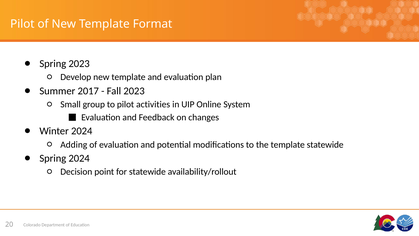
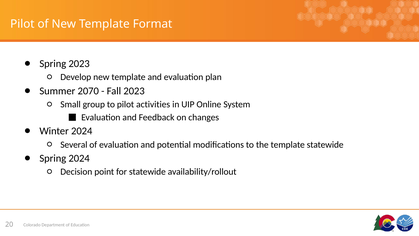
2017: 2017 -> 2070 (88, 91)
Adding: Adding -> Several (74, 144)
